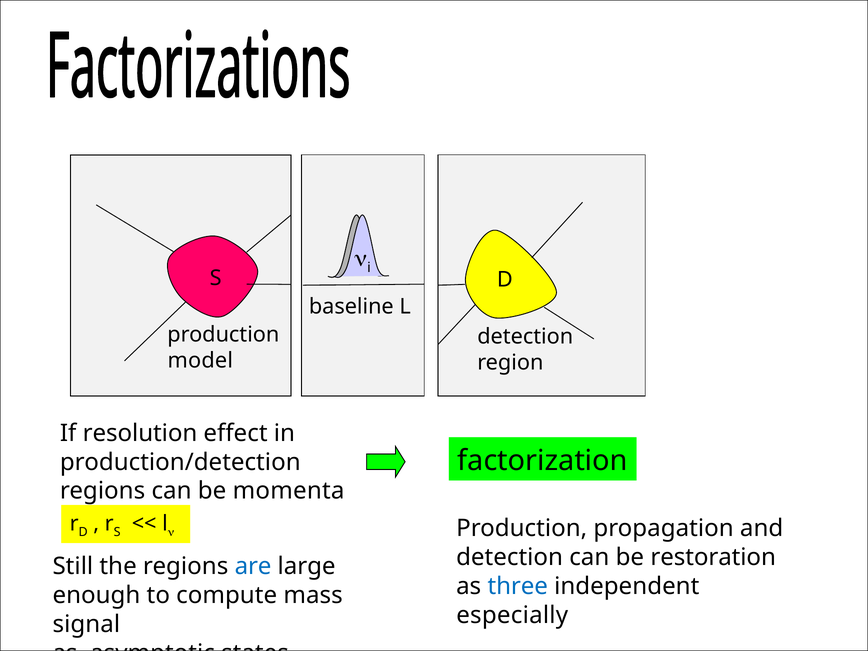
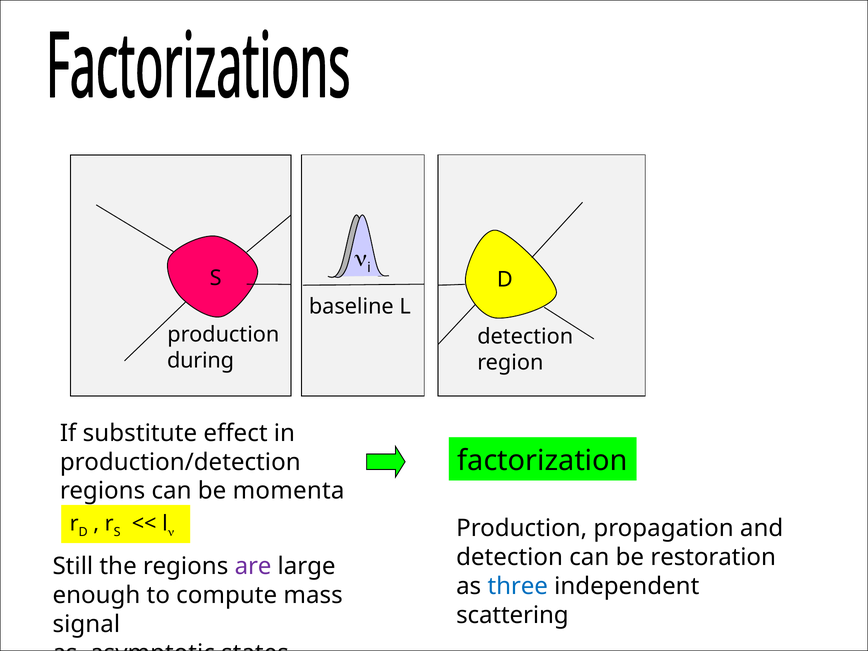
model: model -> during (201, 361)
resolution: resolution -> substitute (140, 433)
are colour: blue -> purple (253, 566)
especially: especially -> scattering (512, 615)
